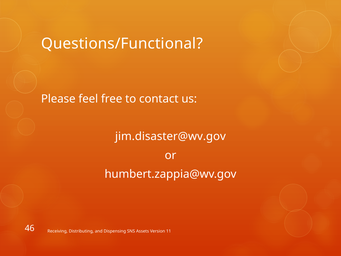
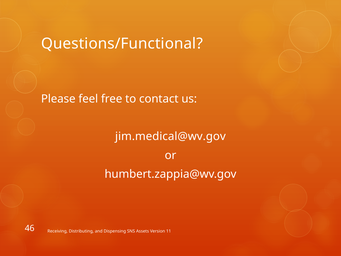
jim.disaster@wv.gov: jim.disaster@wv.gov -> jim.medical@wv.gov (170, 136)
